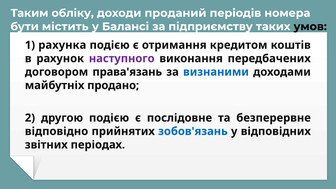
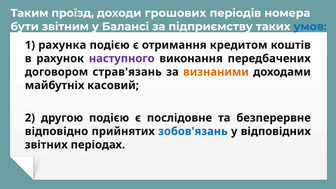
обліку: обліку -> проїзд (73, 13)
проданий: проданий -> грошових (175, 13)
містить: містить -> звітним (65, 27)
умов colour: black -> blue (310, 27)
права'язань: права'язань -> страв'язань (127, 72)
визнаними colour: blue -> orange (216, 72)
продано: продано -> касовий (113, 85)
